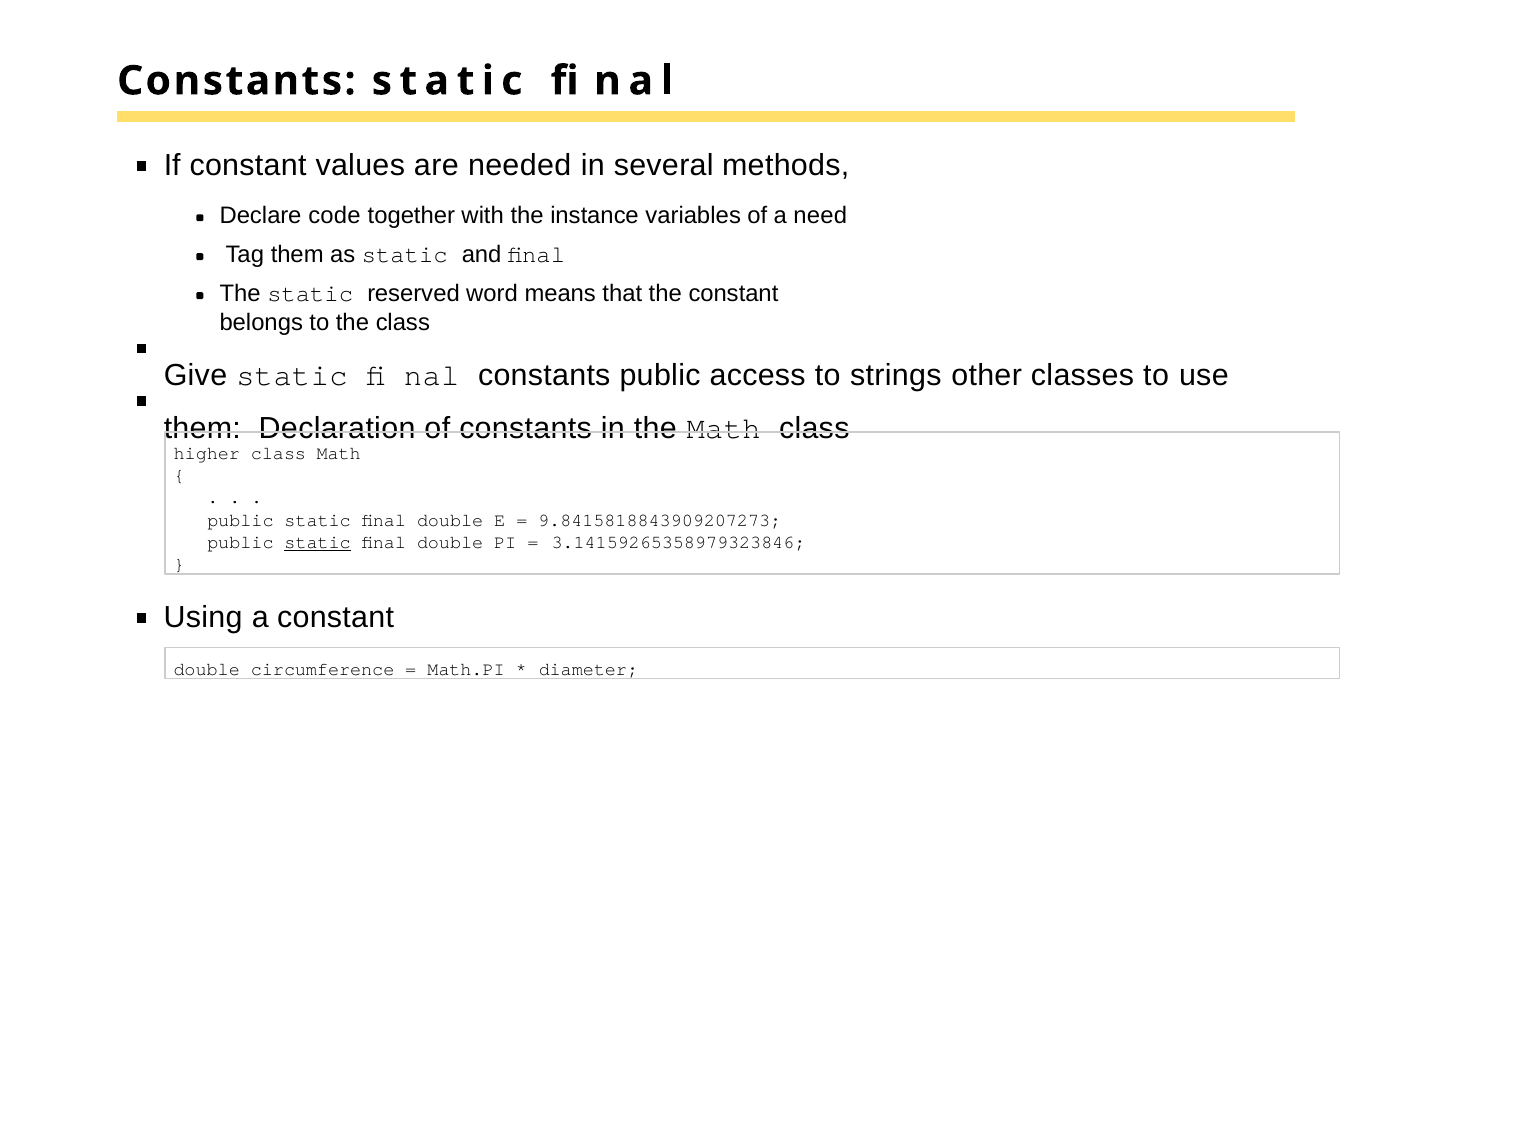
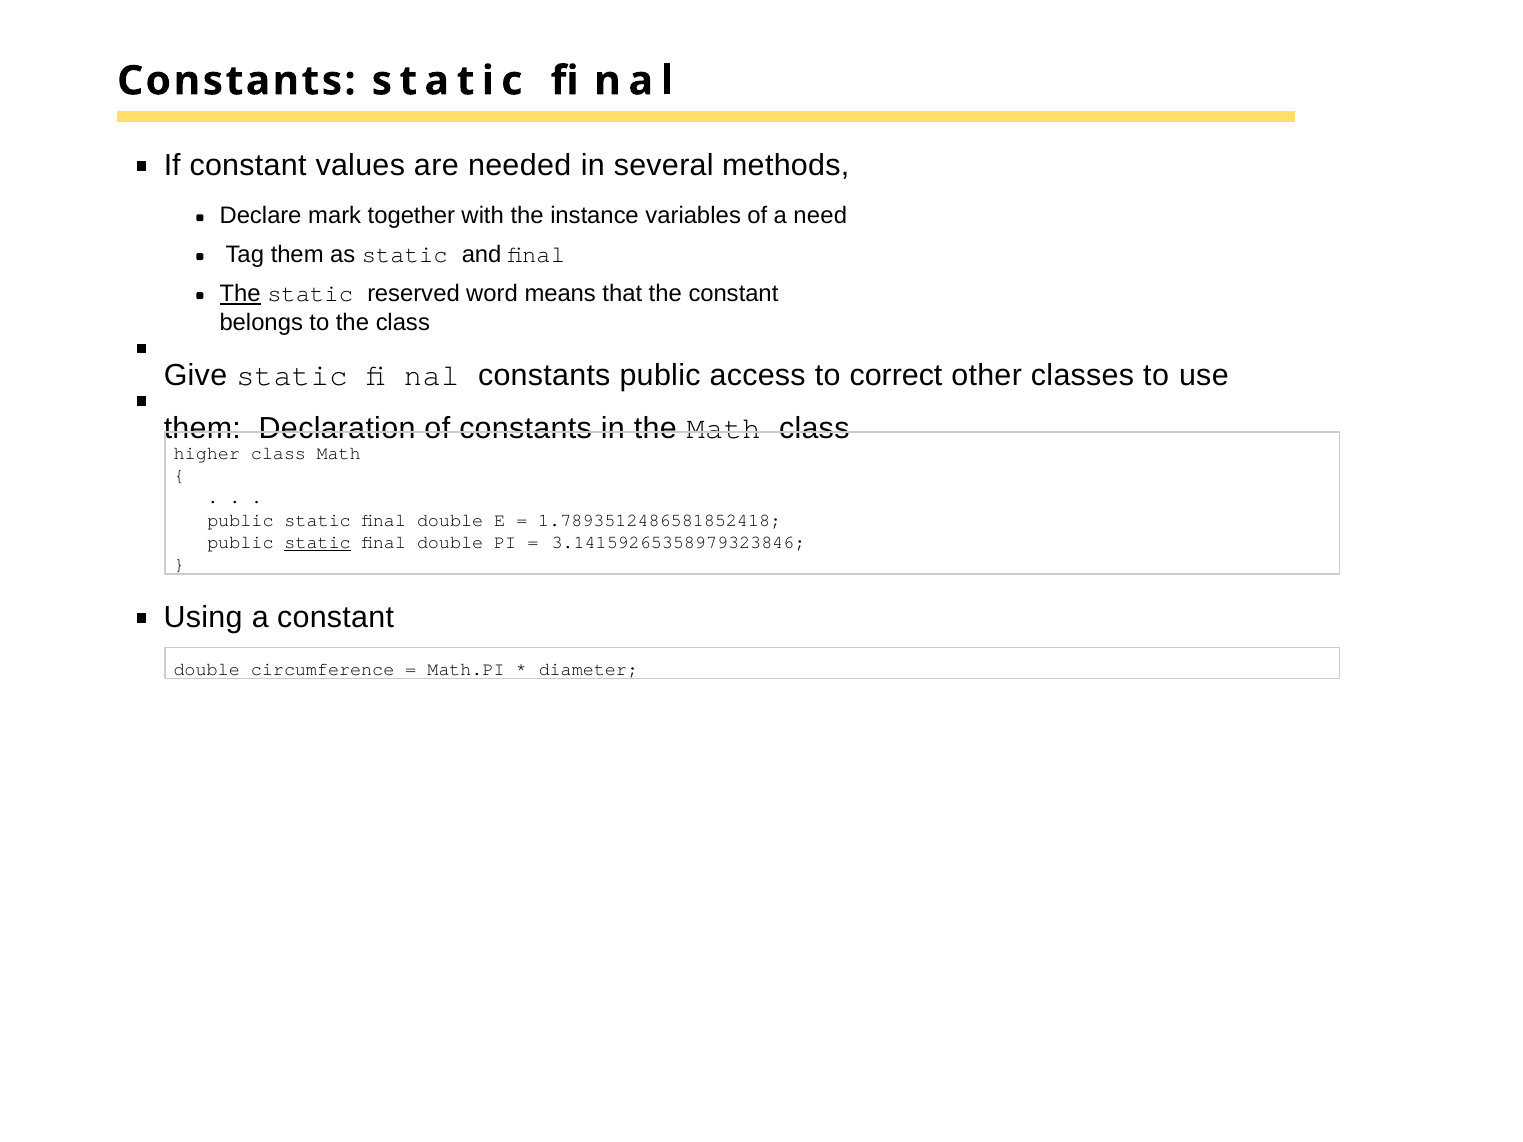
code: code -> mark (335, 216)
The underline: none -> present (240, 294)
strings: strings -> correct (896, 376)
9.8415818843909207273: 9.8415818843909207273 -> 1.7893512486581852418 (660, 520)
